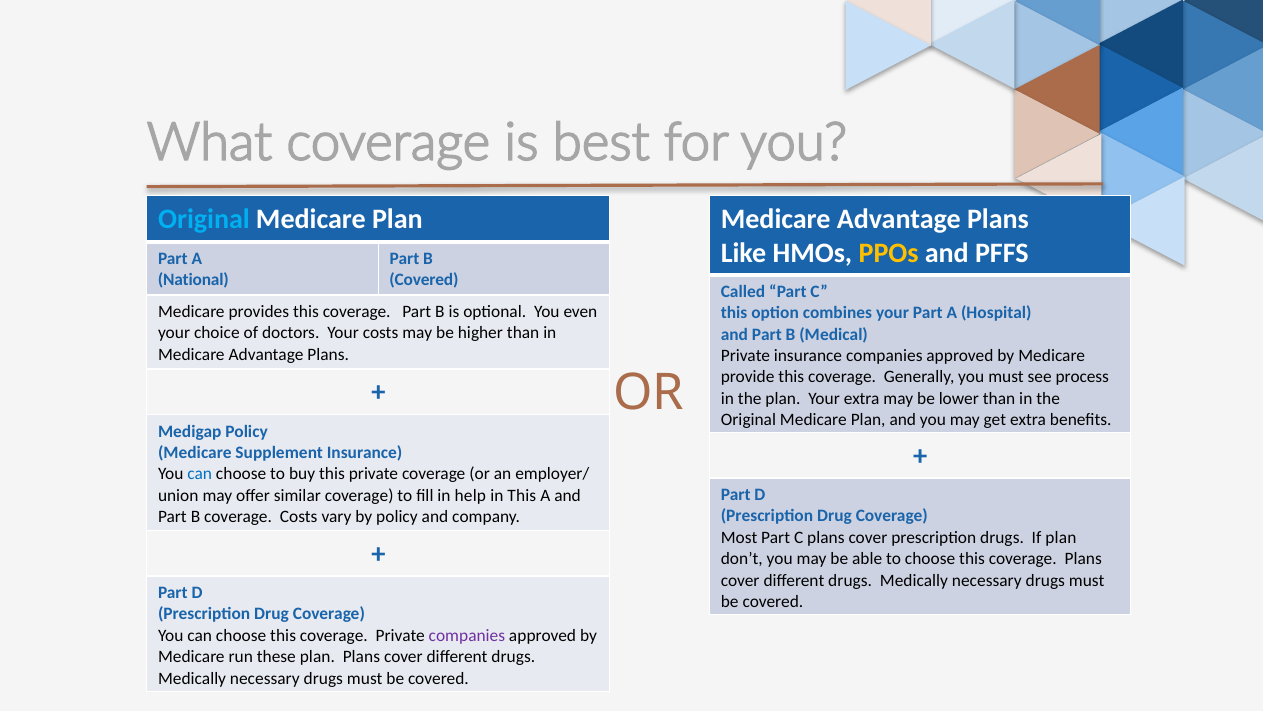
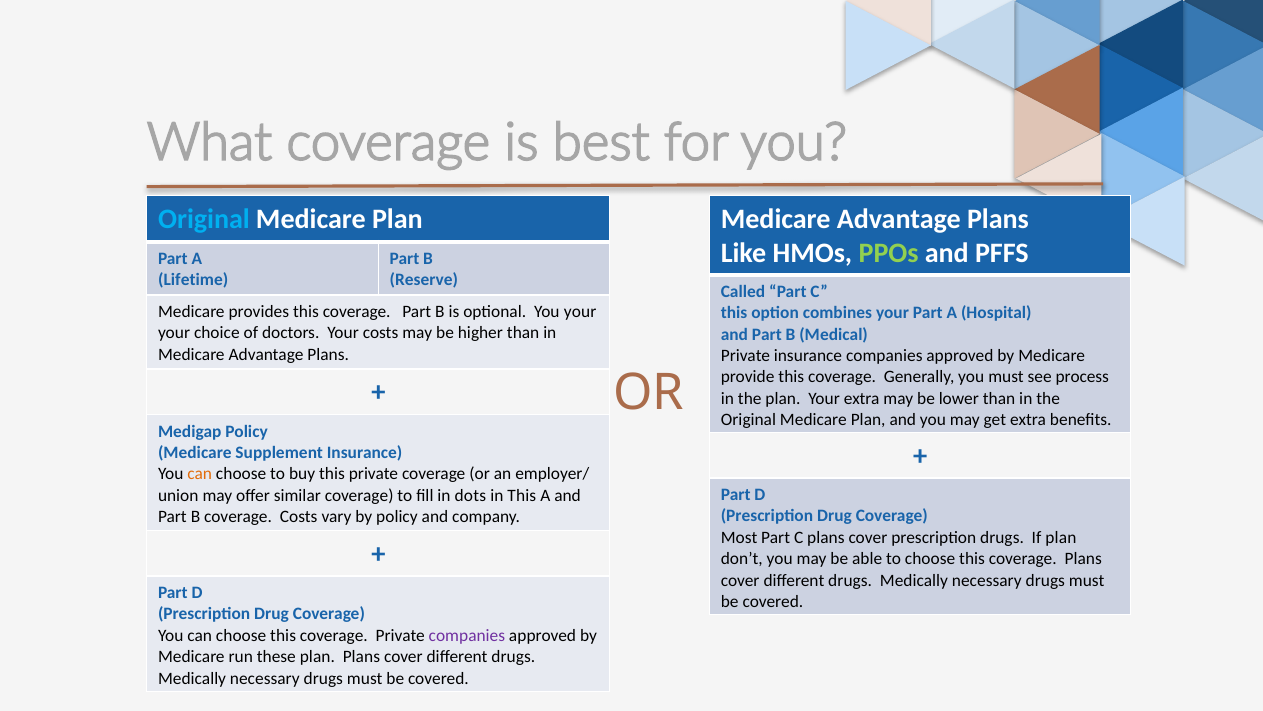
PPOs colour: yellow -> light green (889, 253)
National: National -> Lifetime (193, 280)
Covered: Covered -> Reserve (424, 280)
You even: even -> your (580, 312)
can colour: blue -> orange (200, 474)
help: help -> dots (470, 495)
